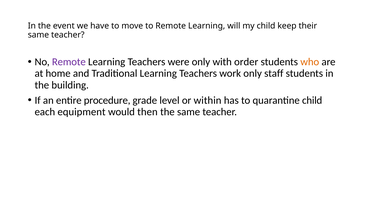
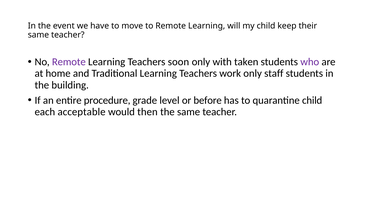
were: were -> soon (178, 62)
order: order -> taken (246, 62)
who colour: orange -> purple (310, 62)
within: within -> before (208, 100)
equipment: equipment -> acceptable (82, 112)
